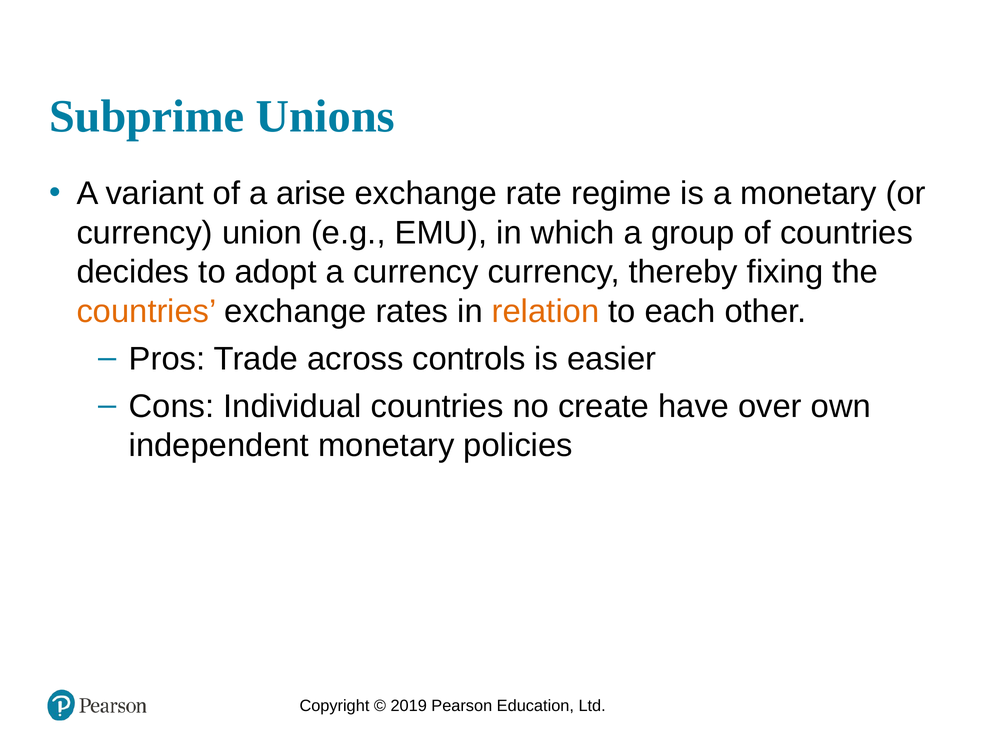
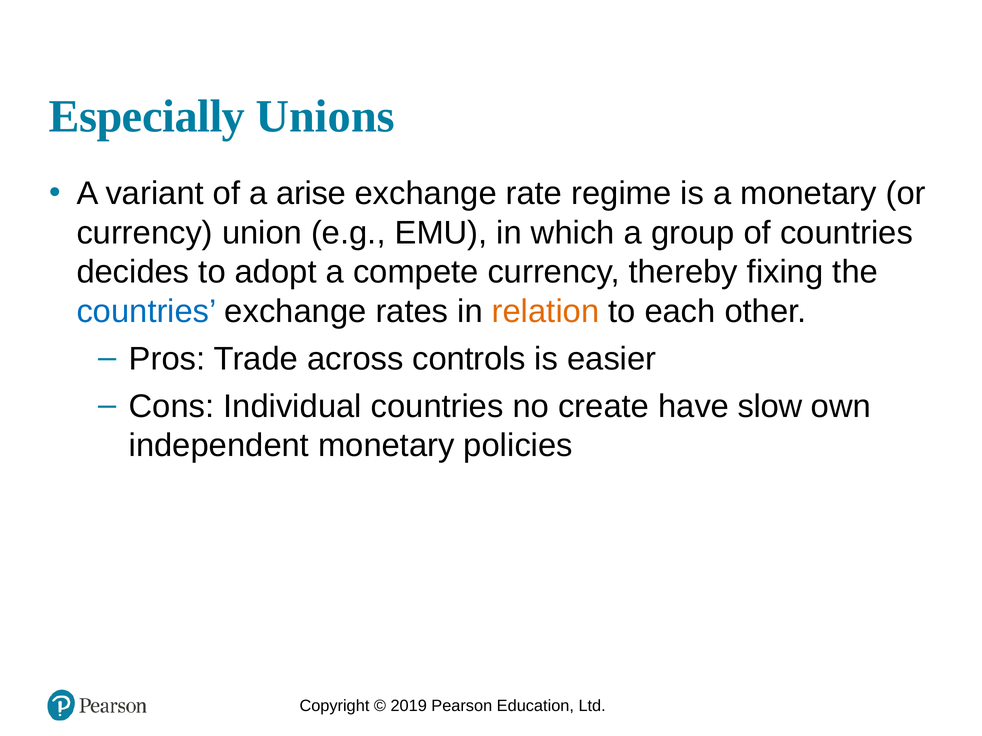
Subprime: Subprime -> Especially (147, 116)
a currency: currency -> compete (416, 272)
countries colour: orange -> blue (147, 312)
over: over -> slow (770, 407)
